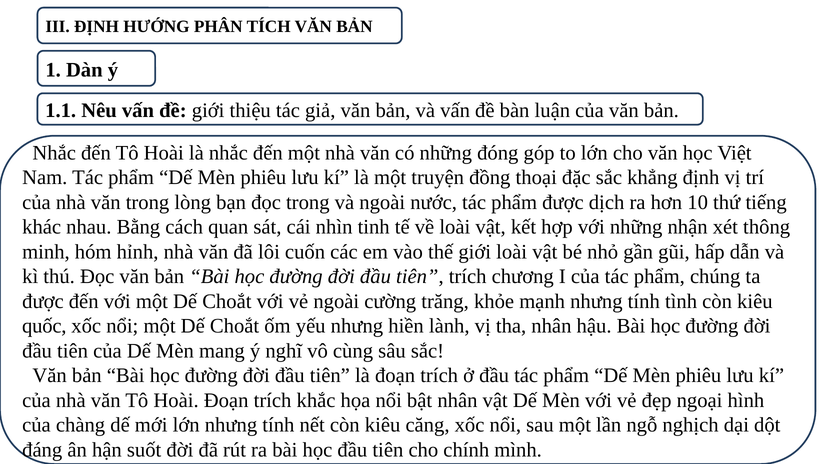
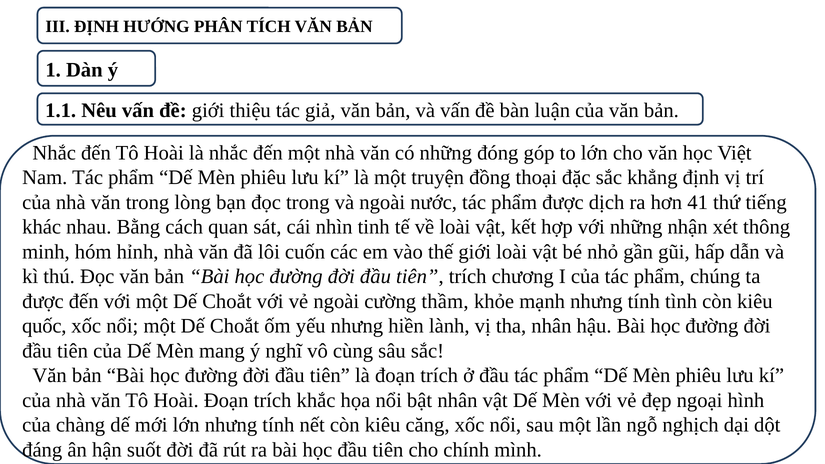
10: 10 -> 41 (698, 202)
trăng: trăng -> thầm (445, 301)
